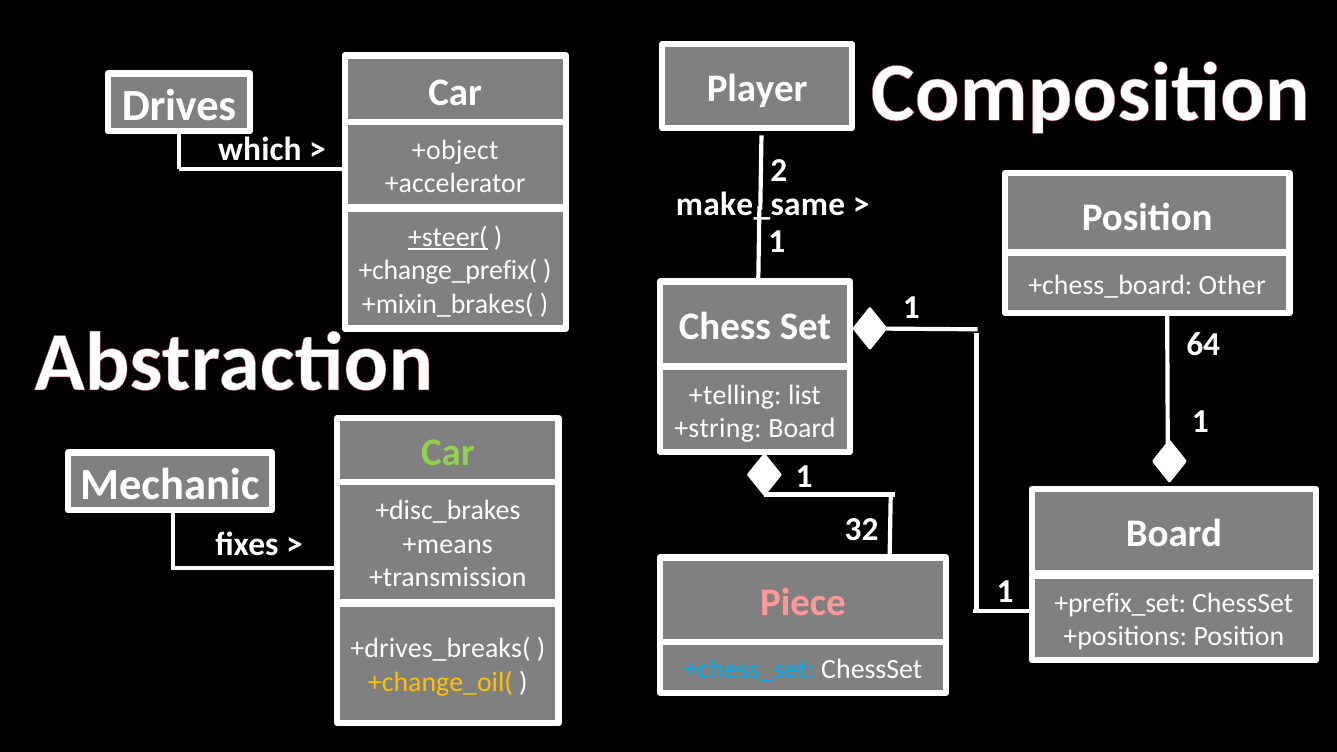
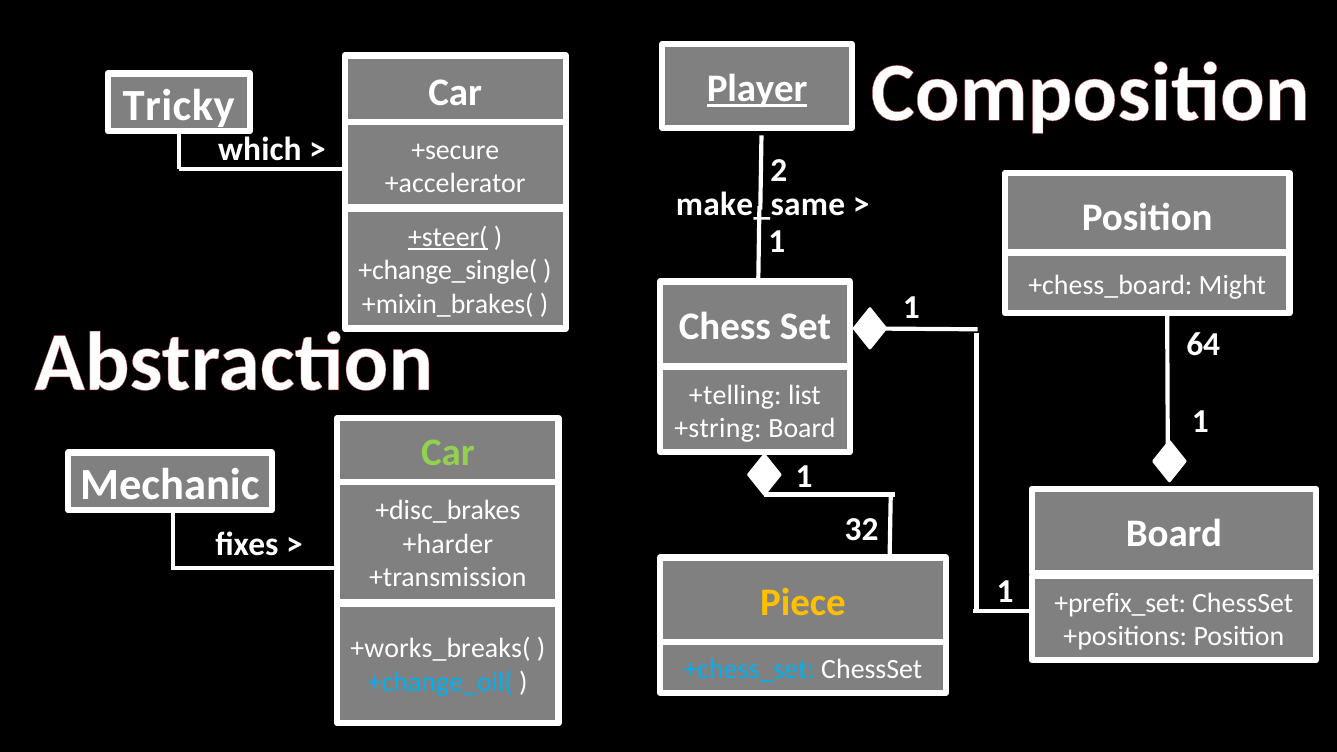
Player underline: none -> present (757, 89)
Drives: Drives -> Tricky (179, 105)
+object: +object -> +secure (455, 150)
+change_prefix(: +change_prefix( -> +change_single( (448, 271)
Other: Other -> Might (1232, 285)
+means: +means -> +harder (448, 544)
Piece colour: pink -> yellow (803, 603)
+drives_breaks(: +drives_breaks( -> +works_breaks( (440, 649)
+change_oil( colour: yellow -> light blue (440, 682)
